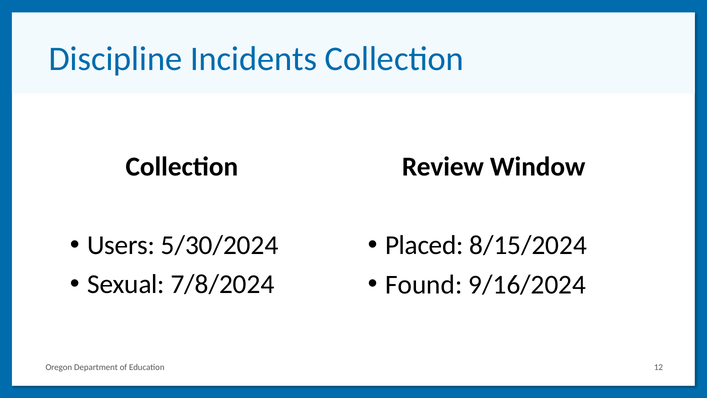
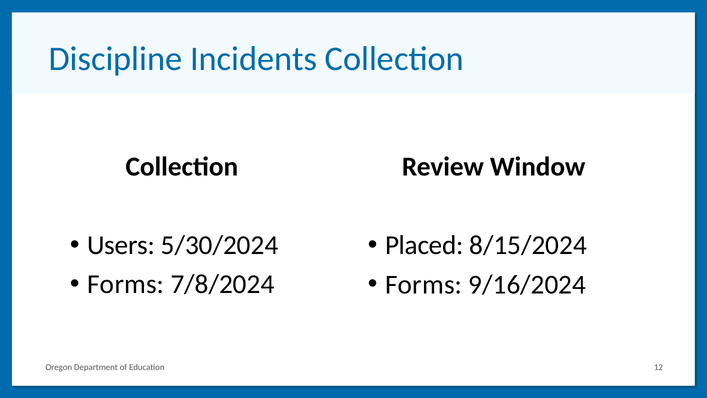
Sexual: Sexual -> Forms (126, 284)
Found: Found -> Forms (424, 284)
